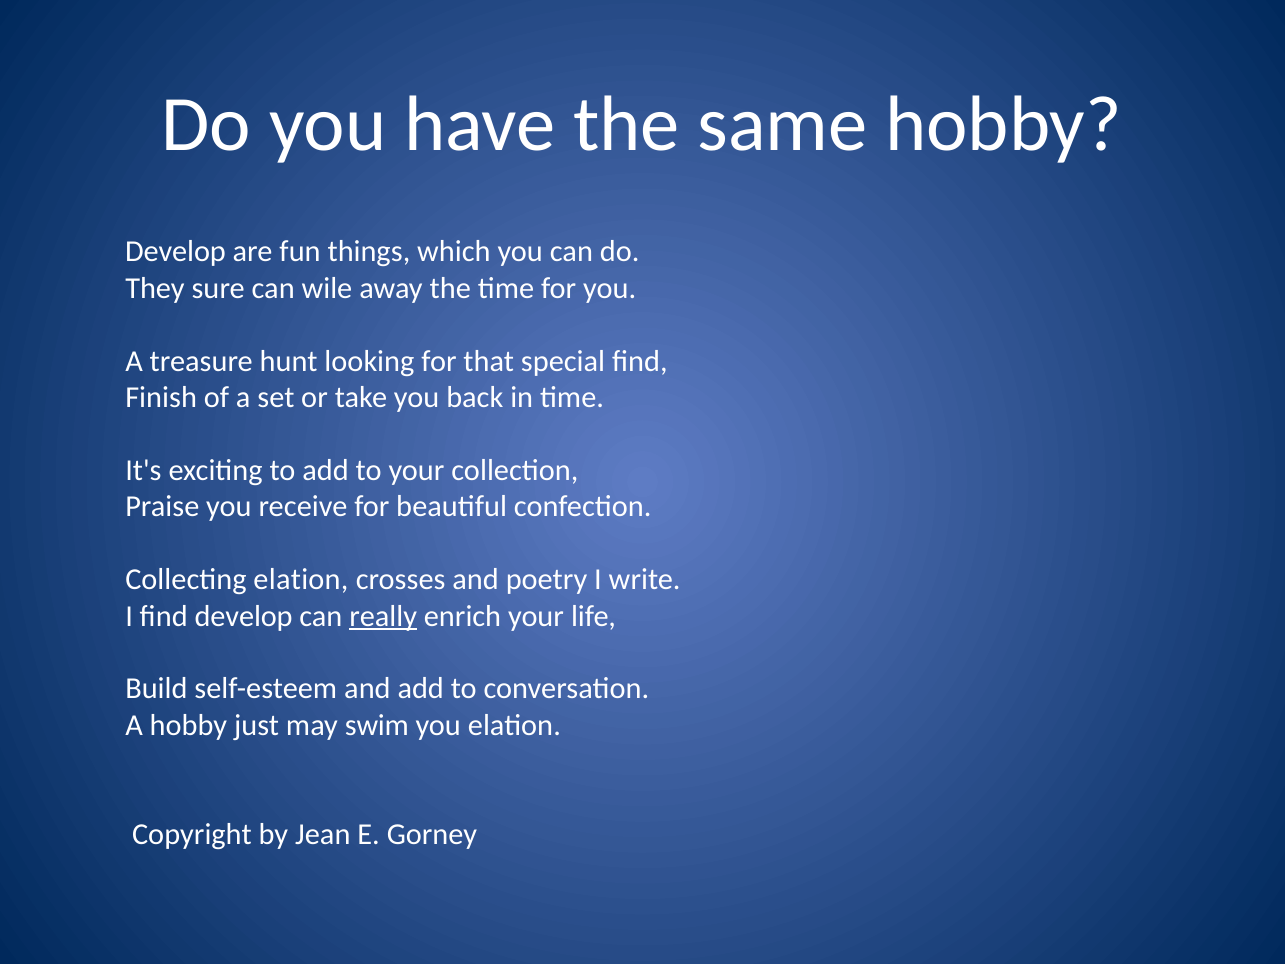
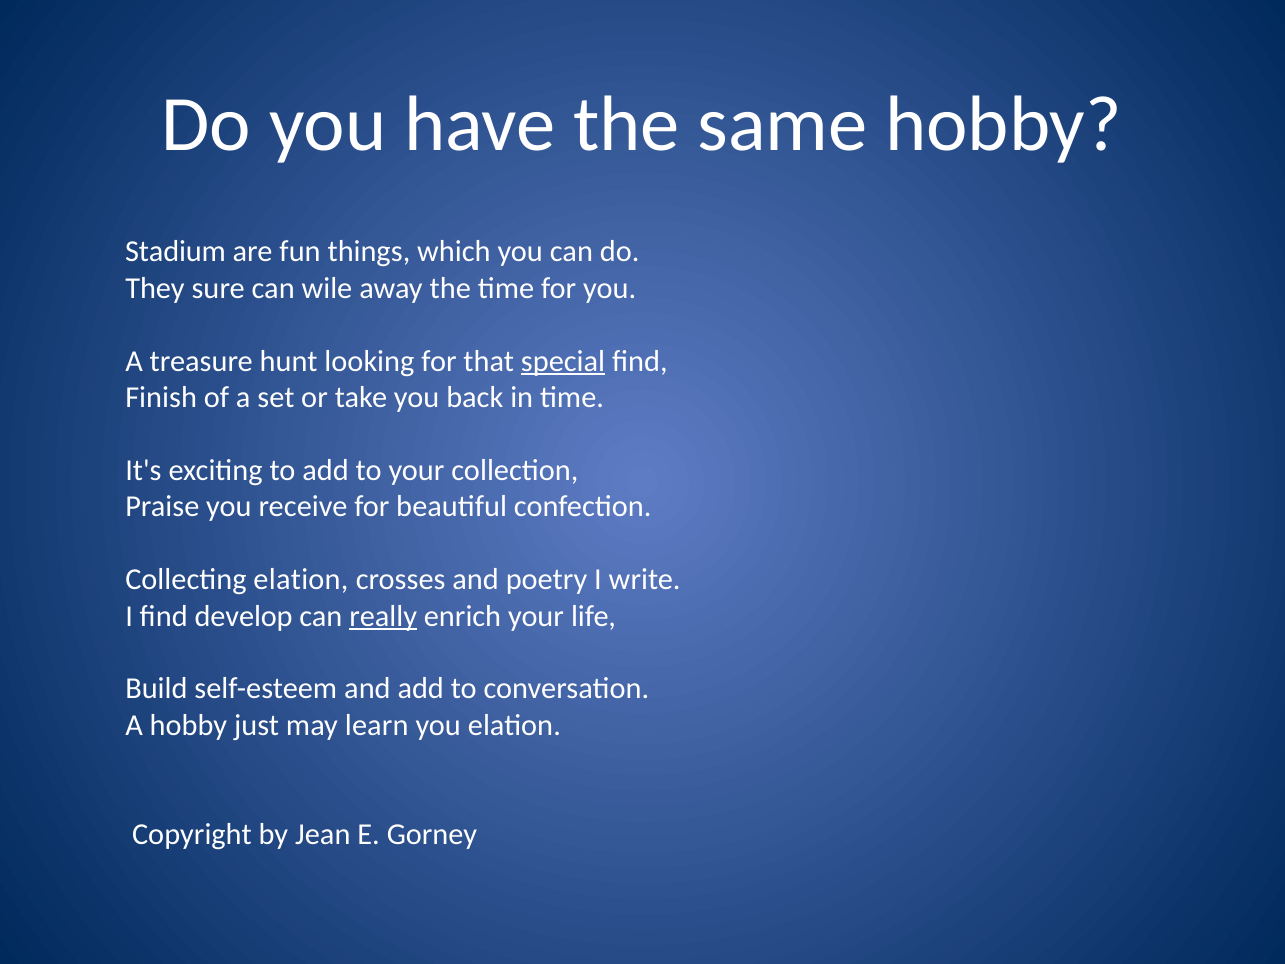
Develop: Develop -> Stadium (175, 252)
special underline: none -> present (563, 361)
swim: swim -> learn (377, 725)
